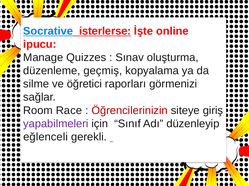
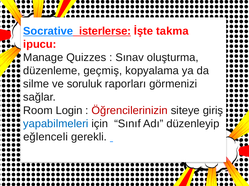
online: online -> takma (172, 31)
öğretici: öğretici -> soruluk (84, 84)
Race: Race -> Login (69, 111)
yapabilmeleri colour: purple -> blue (56, 124)
